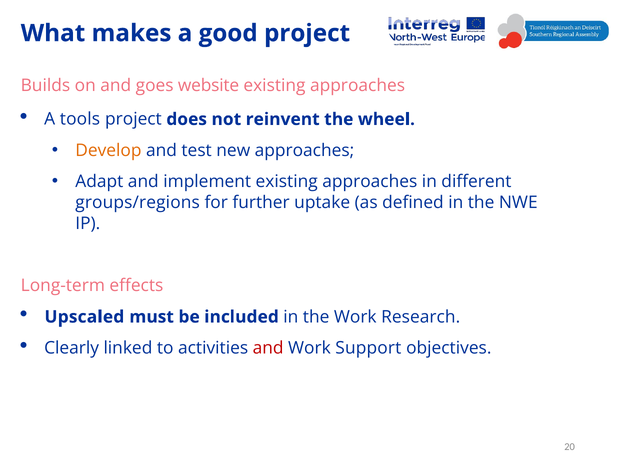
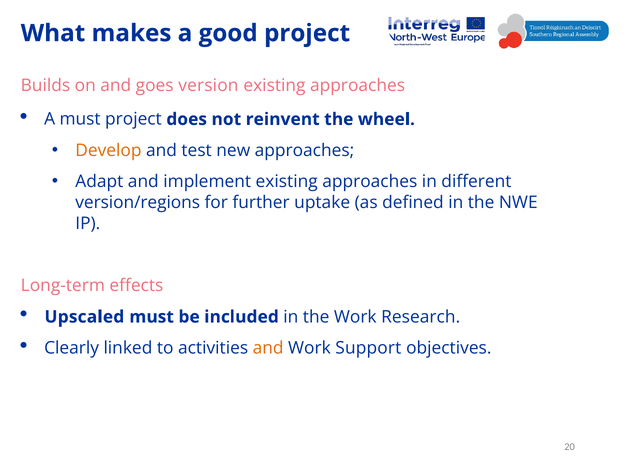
website: website -> version (208, 86)
A tools: tools -> must (80, 119)
groups/regions: groups/regions -> version/regions (138, 202)
and colour: red -> orange (268, 348)
